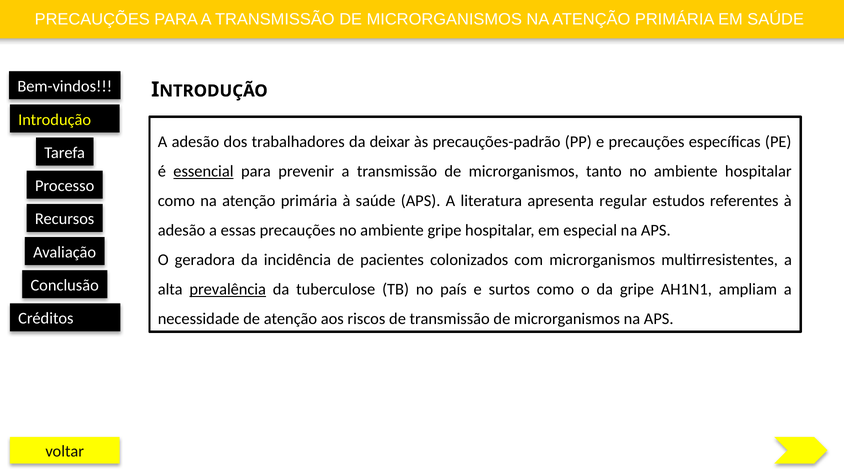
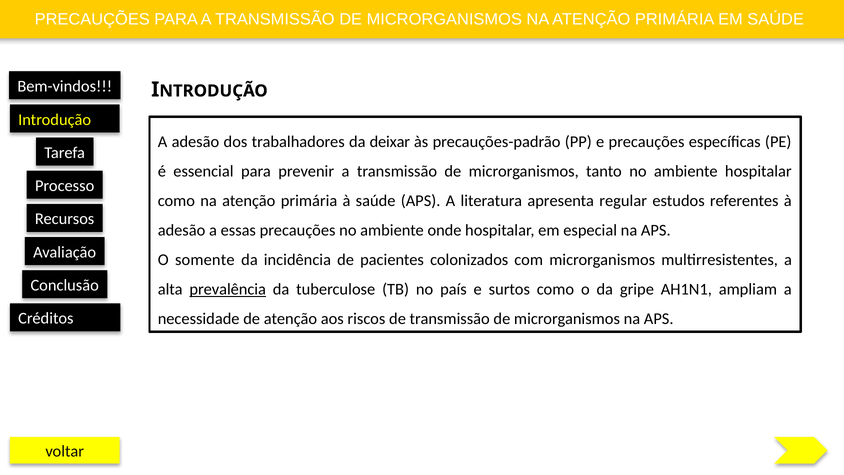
essencial underline: present -> none (203, 171)
ambiente gripe: gripe -> onde (444, 230)
geradora: geradora -> somente (205, 260)
